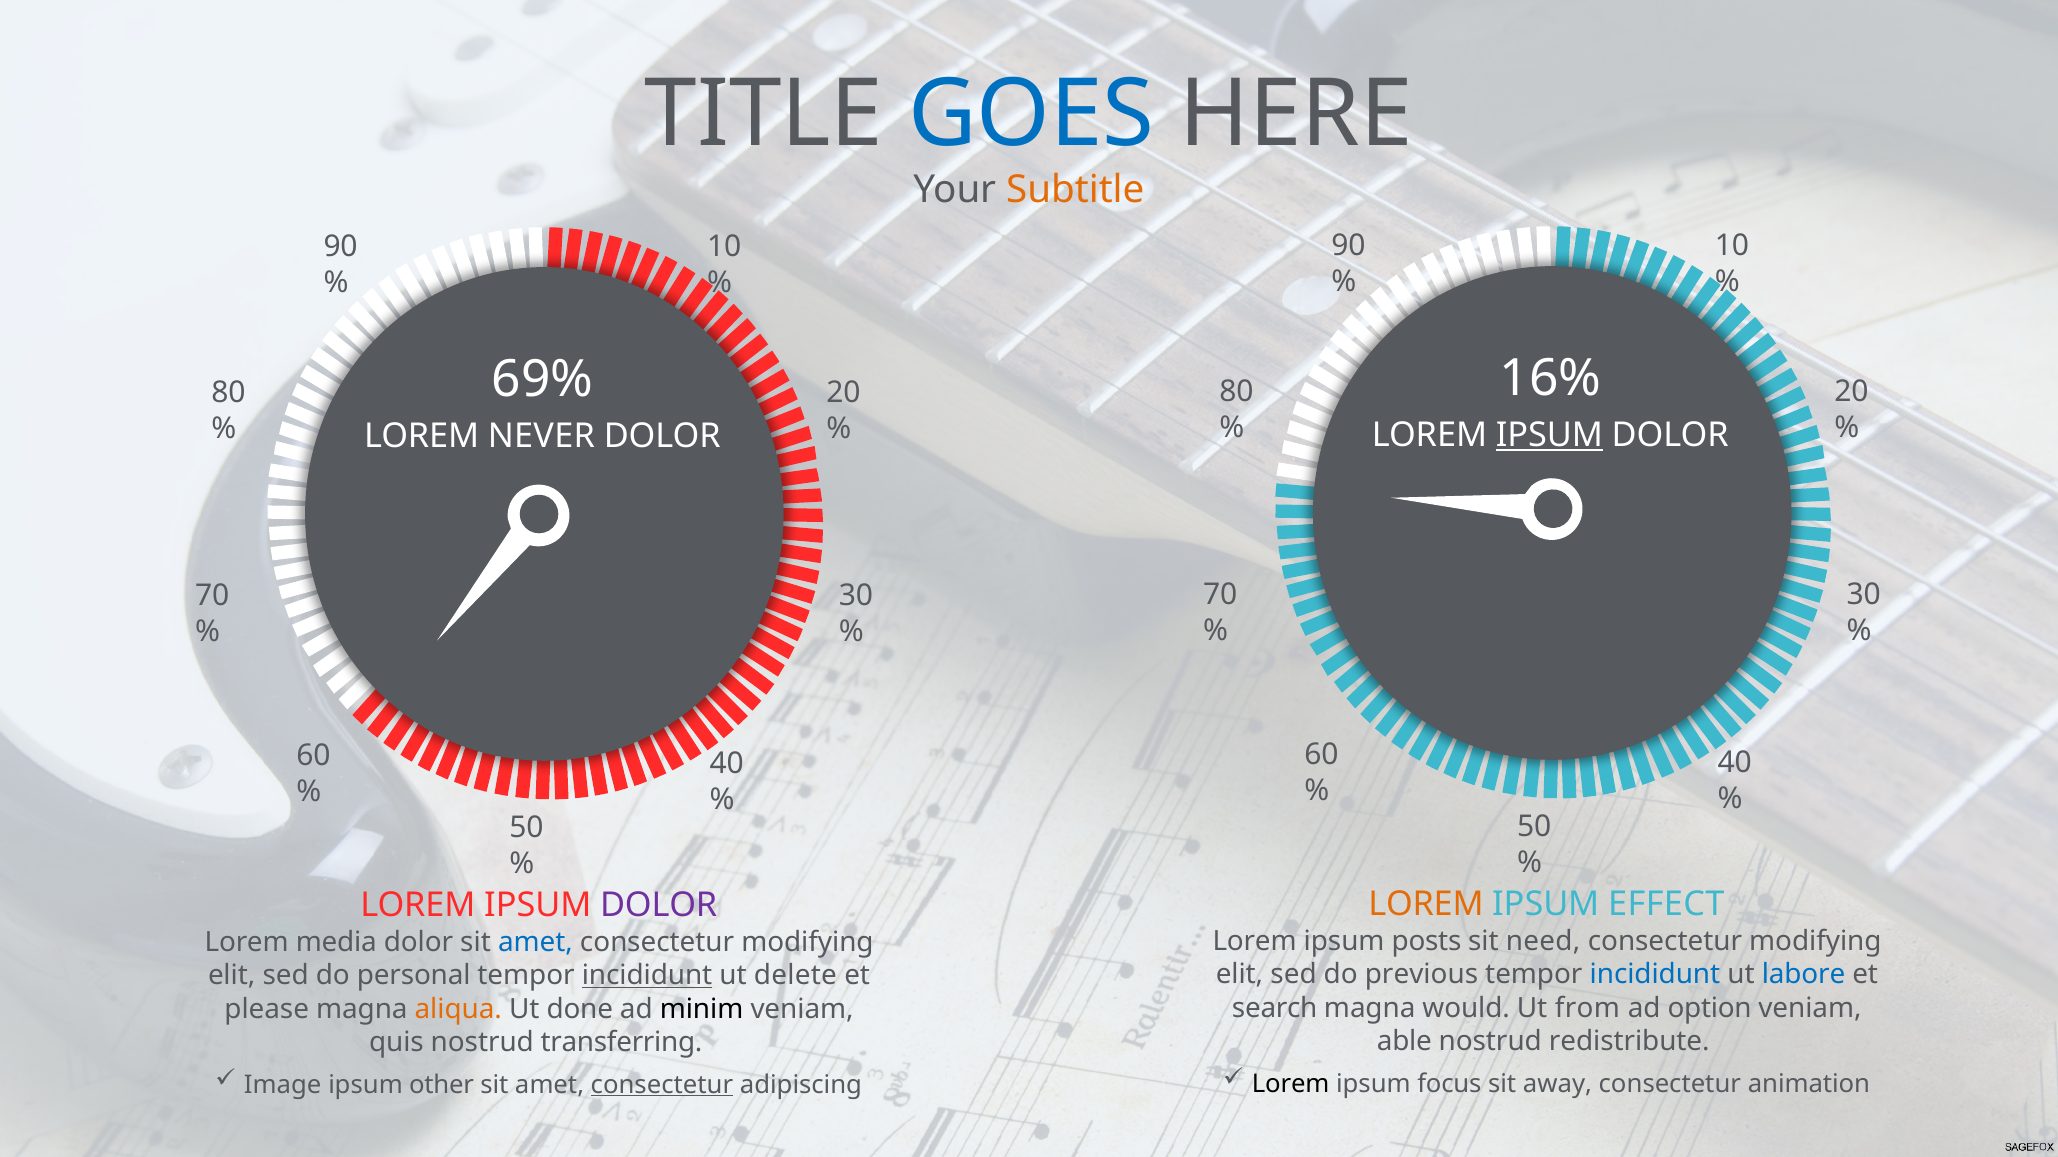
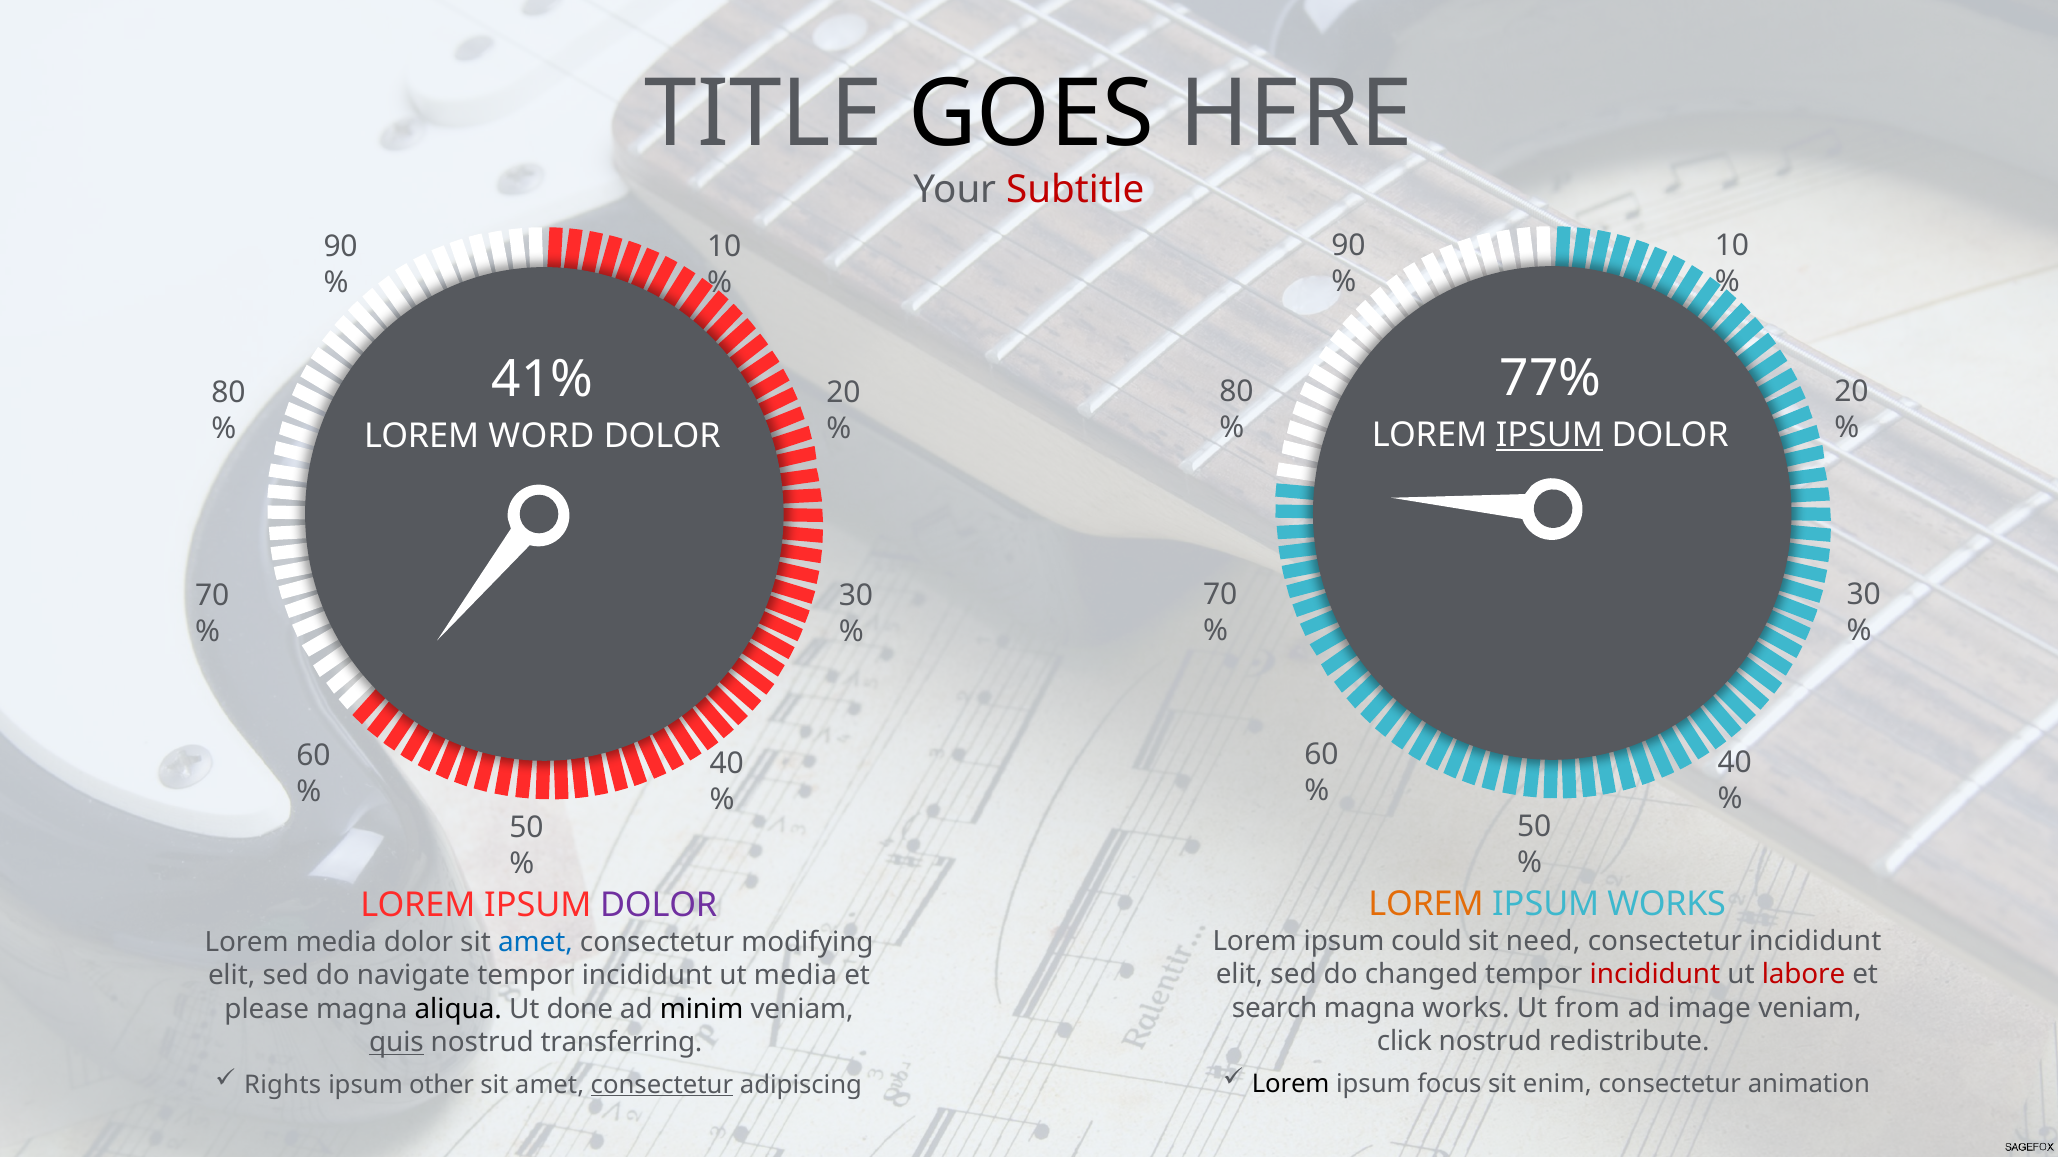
GOES colour: blue -> black (1031, 114)
Subtitle colour: orange -> red (1075, 190)
16%: 16% -> 77% (1550, 378)
69%: 69% -> 41% (543, 379)
NEVER: NEVER -> WORD (541, 436)
IPSUM EFFECT: EFFECT -> WORKS (1667, 905)
posts: posts -> could (1427, 941)
modifying: modifying -> incididunt (1815, 941)
previous: previous -> changed (1422, 975)
incididunt colour: blue -> red (1655, 975)
labore colour: blue -> red (1804, 975)
personal: personal -> navigate (414, 976)
incididunt underline: present -> none (647, 976)
ut delete: delete -> media (795, 976)
magna would: would -> works (1466, 1008)
option: option -> image (1709, 1008)
aliqua colour: orange -> black (458, 1009)
able: able -> click (1404, 1042)
quis underline: none -> present (396, 1043)
away: away -> enim (1557, 1084)
Image: Image -> Rights (283, 1085)
